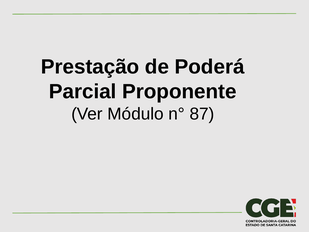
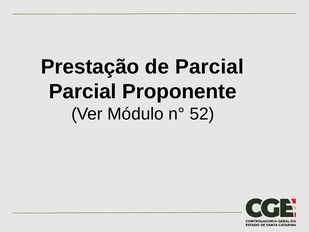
de Poderá: Poderá -> Parcial (209, 67)
87: 87 -> 52 (202, 114)
